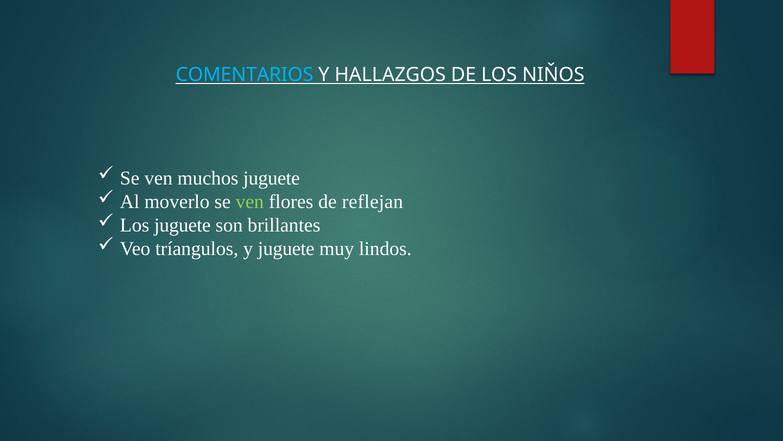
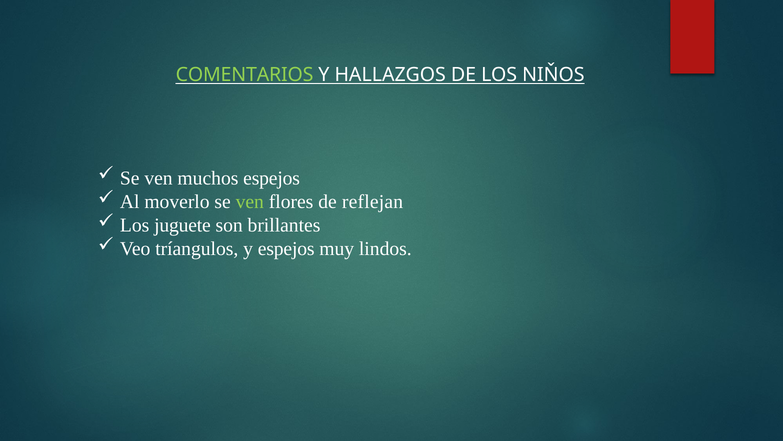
COMENTARIOS colour: light blue -> light green (245, 75)
muchos juguete: juguete -> espejos (272, 178)
y juguete: juguete -> espejos (286, 248)
